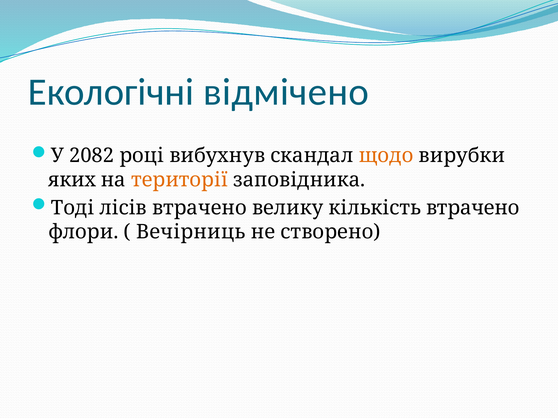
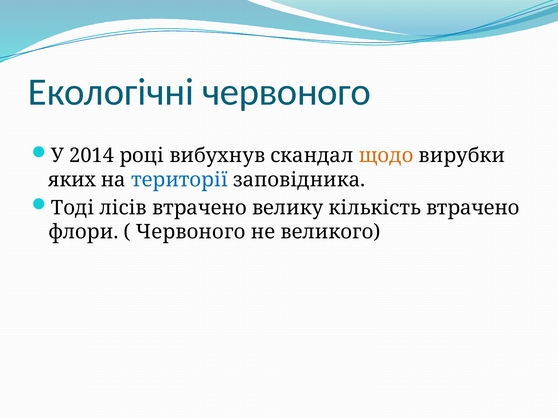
Екологічні відмічено: відмічено -> червоного (286, 92)
2082: 2082 -> 2014 (92, 156)
території colour: orange -> blue (180, 180)
Вечірниць: Вечірниць -> Червоного (191, 232)
створено: створено -> великого (331, 232)
